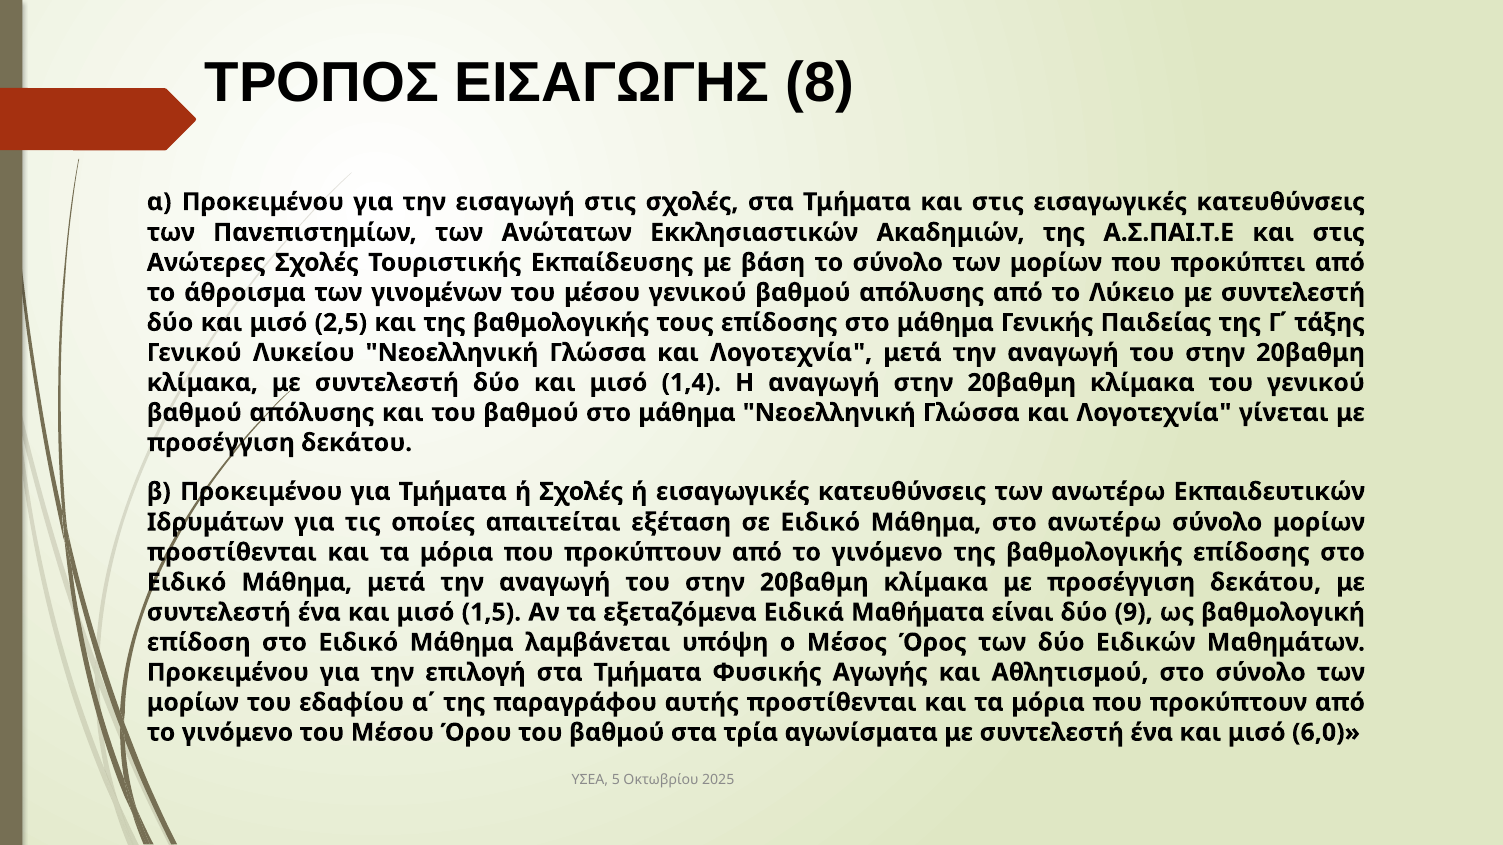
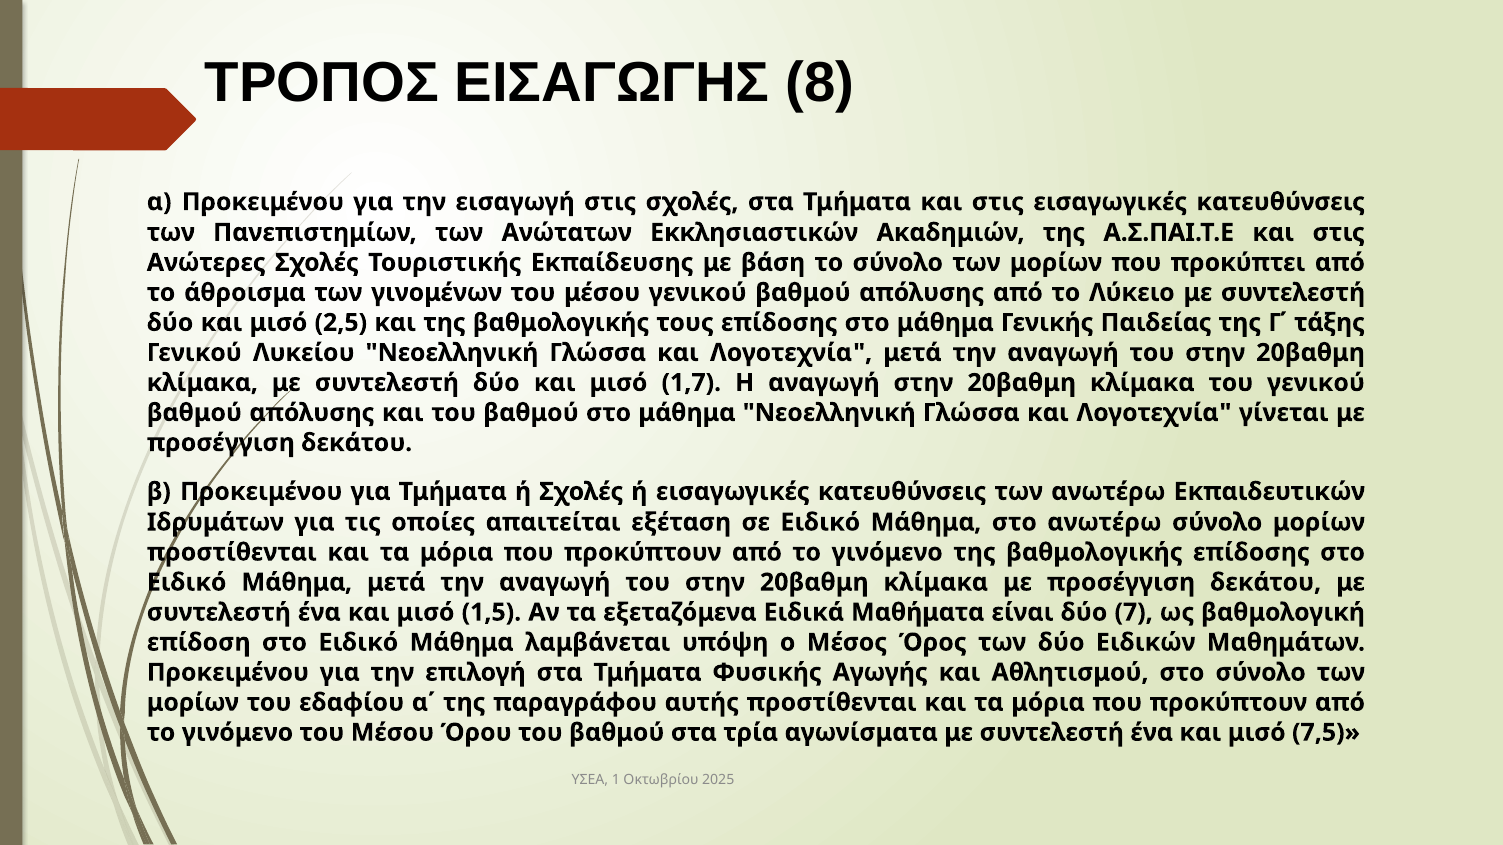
1,4: 1,4 -> 1,7 (691, 383)
9: 9 -> 7 (1134, 613)
6,0: 6,0 -> 7,5 (1326, 733)
5: 5 -> 1 (616, 780)
